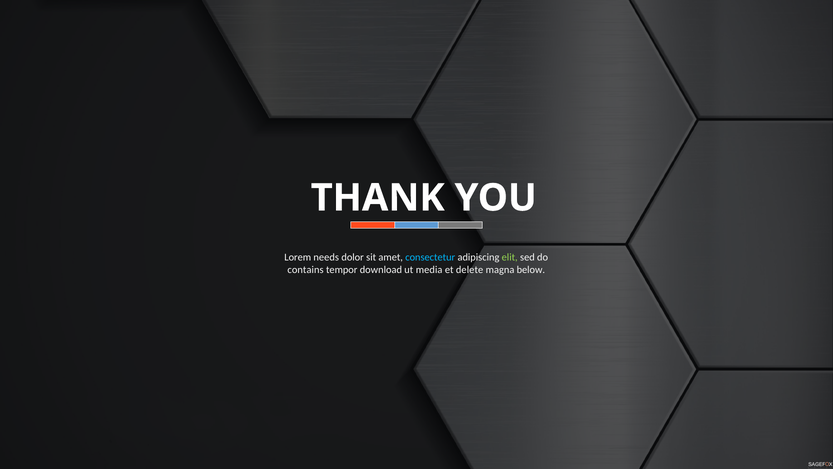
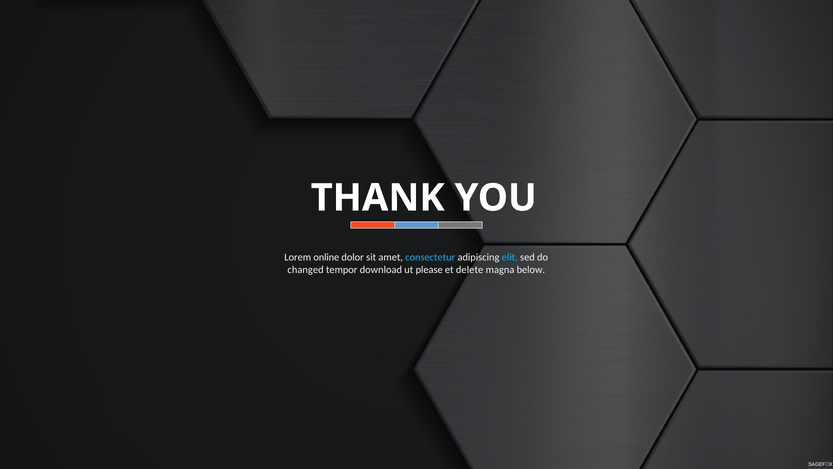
needs: needs -> online (326, 257)
elit colour: light green -> light blue (510, 257)
contains: contains -> changed (306, 270)
media: media -> please (429, 270)
